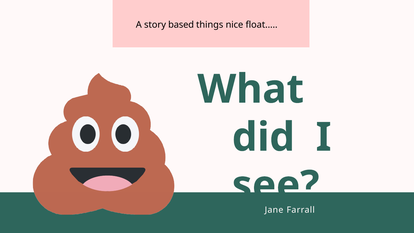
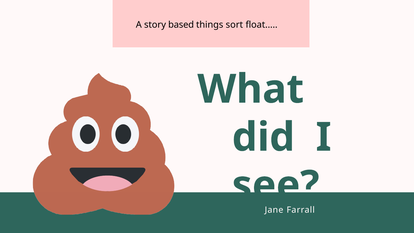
nice: nice -> sort (234, 25)
